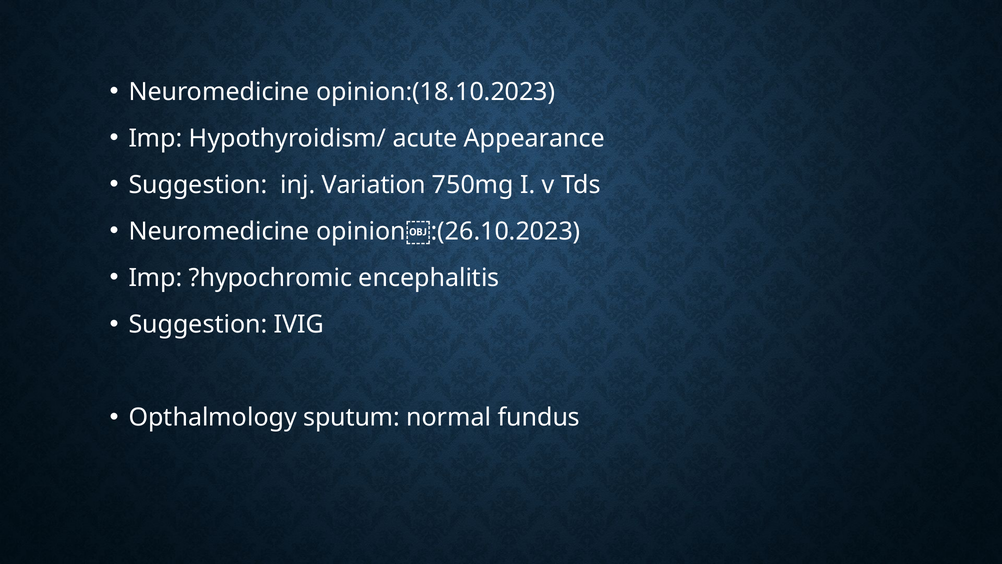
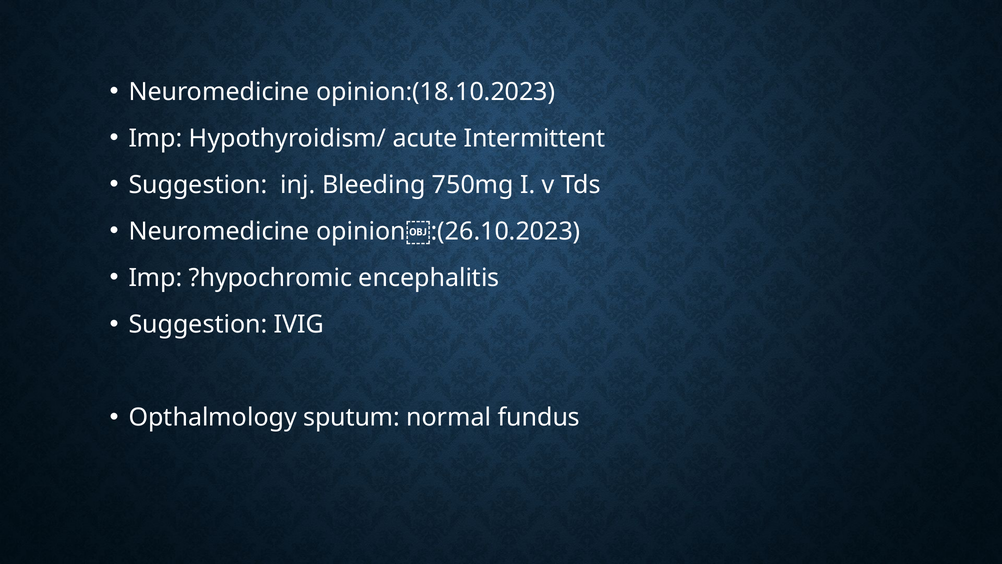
Appearance: Appearance -> Intermittent (534, 138)
Variation: Variation -> Bleeding (374, 185)
